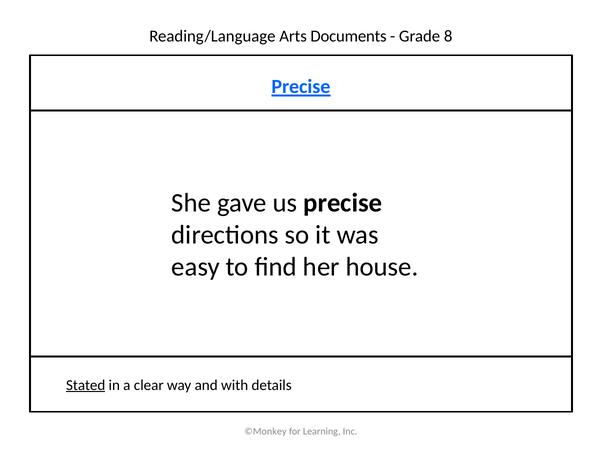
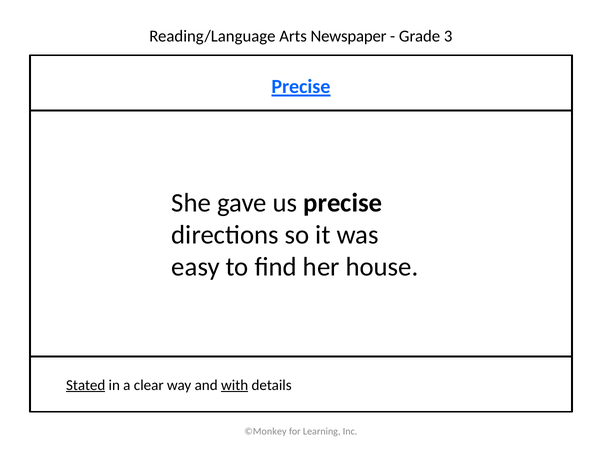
Documents: Documents -> Newspaper (349, 36)
8: 8 -> 3 (448, 36)
with underline: none -> present (235, 385)
